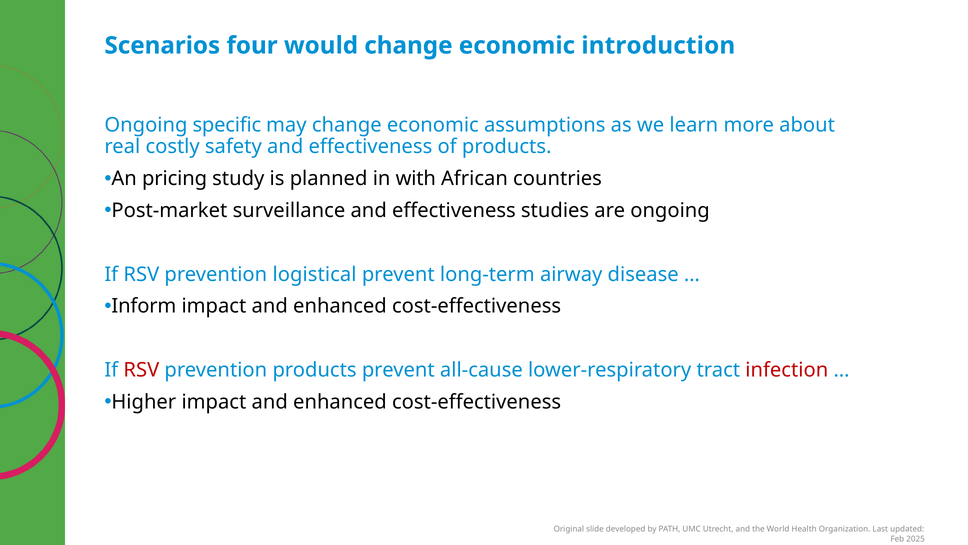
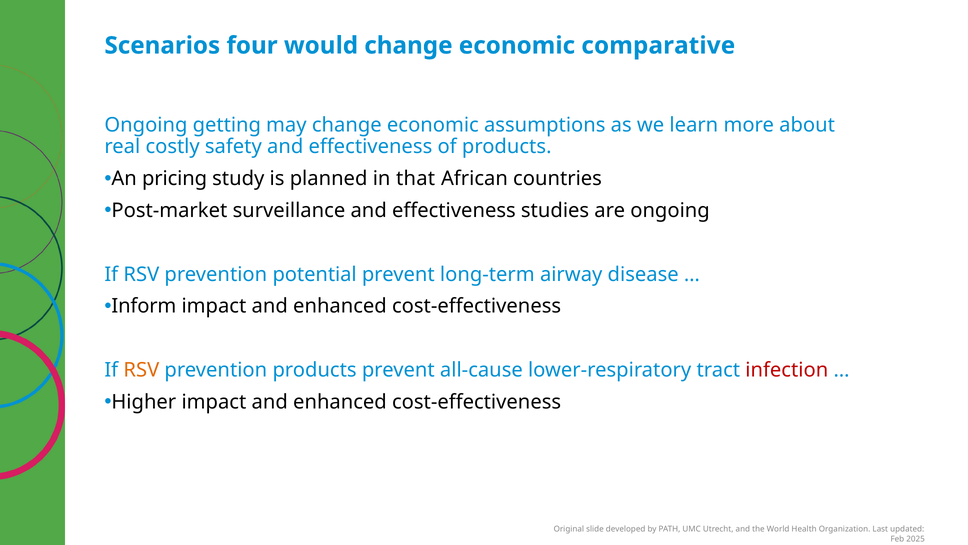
introduction: introduction -> comparative (658, 46)
specific: specific -> getting (227, 125)
with: with -> that (416, 179)
logistical: logistical -> potential (315, 274)
RSV colour: red -> orange (141, 370)
